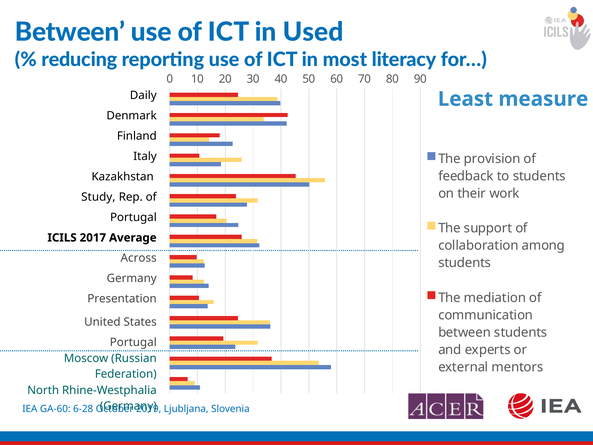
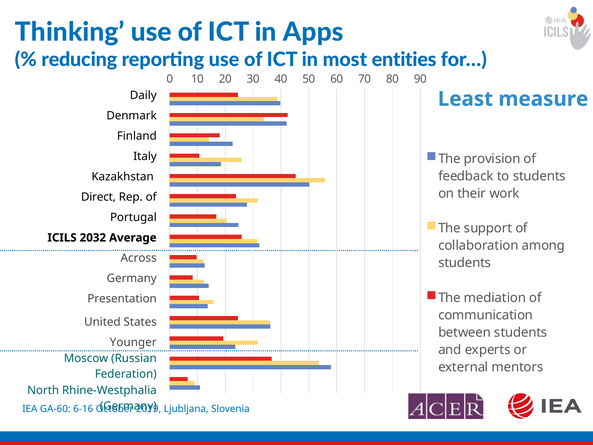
Between: Between -> Thinking (70, 32)
Used: Used -> Apps (313, 32)
literacy: literacy -> entities (404, 59)
Study: Study -> Direct (98, 197)
2017: 2017 -> 2032 (93, 238)
Portugal: Portugal -> Younger (133, 342)
6-28: 6-28 -> 6-16 (83, 409)
